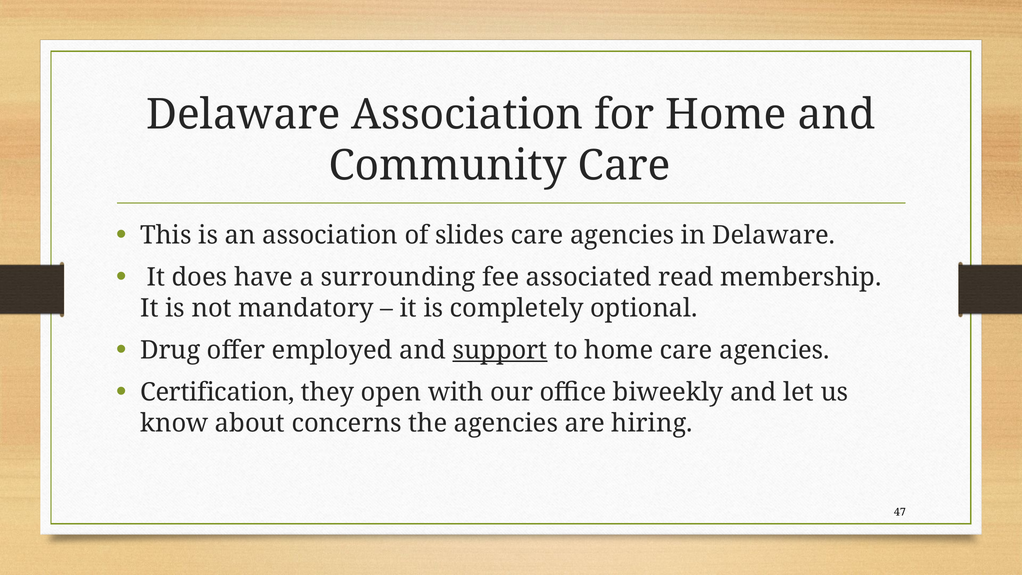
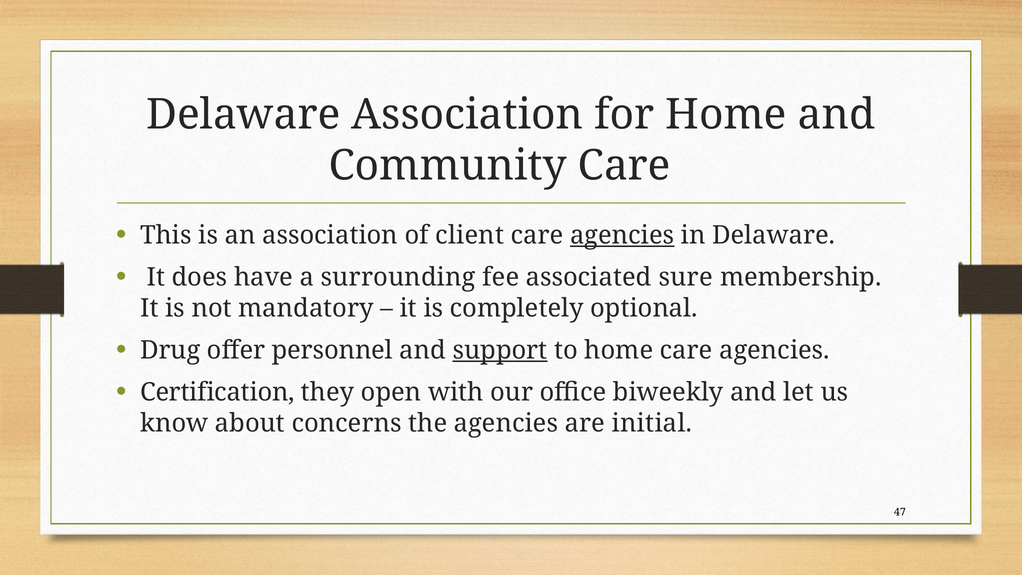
slides: slides -> client (470, 235)
agencies underline: none -> present (622, 235)
read: read -> sure (686, 277)
employed: employed -> personnel (332, 350)
hiring: hiring -> initial (652, 423)
